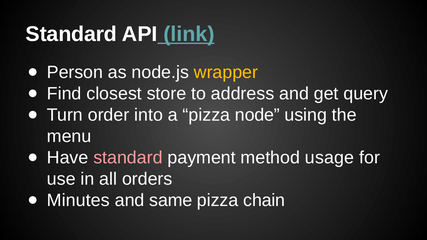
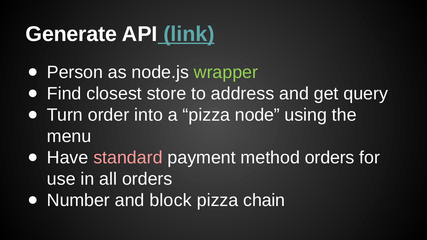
Standard: Standard -> Generate (71, 34)
wrapper colour: yellow -> light green (226, 72)
method usage: usage -> orders (330, 158)
Minutes: Minutes -> Number (78, 200)
same: same -> block (171, 200)
